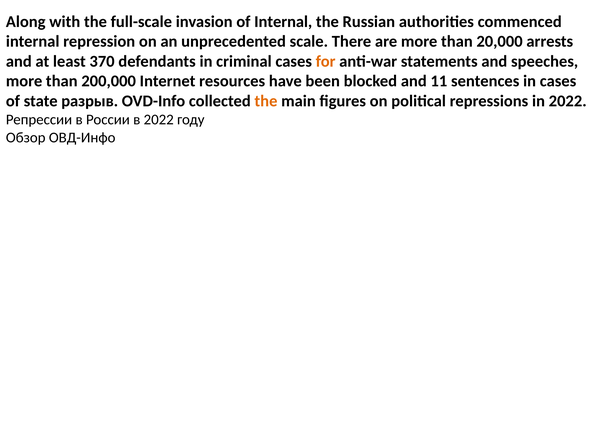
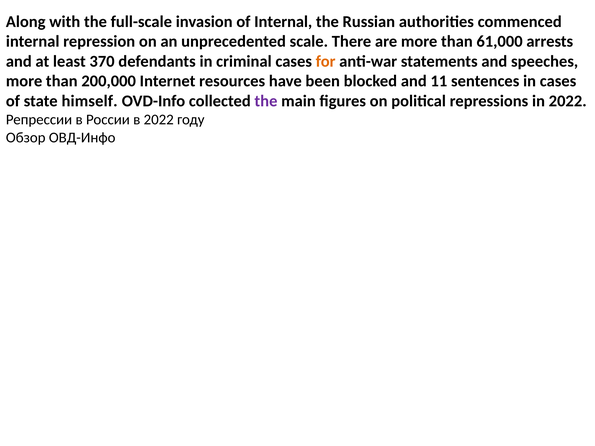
20,000: 20,000 -> 61,000 (500, 41)
разрыв: разрыв -> himself (90, 101)
the colour: orange -> purple (266, 101)
